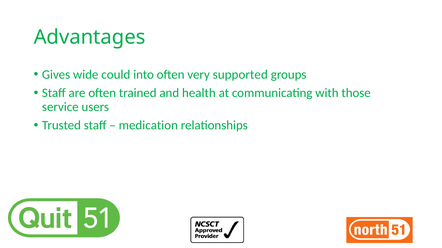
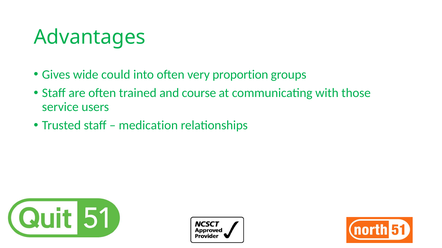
supported: supported -> proportion (240, 75)
health: health -> course (199, 93)
